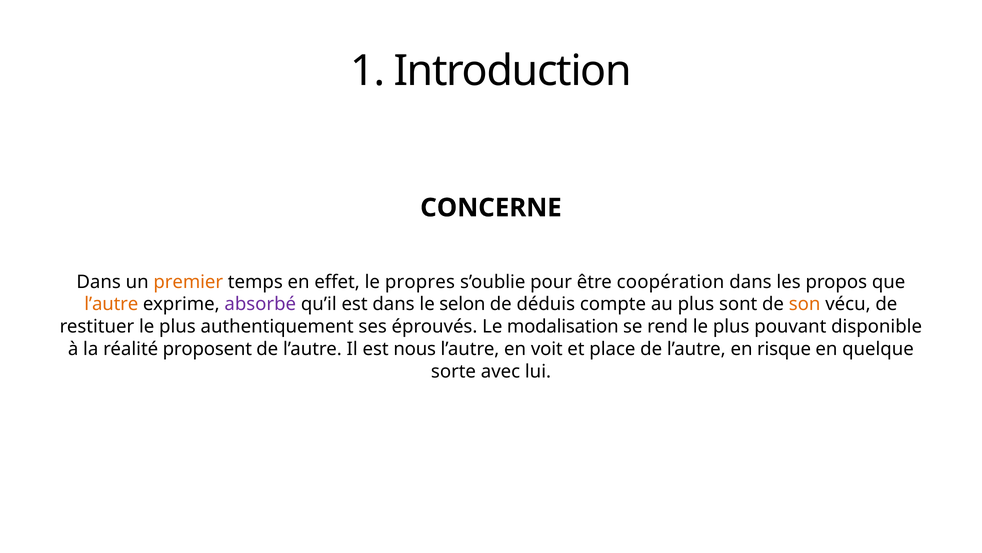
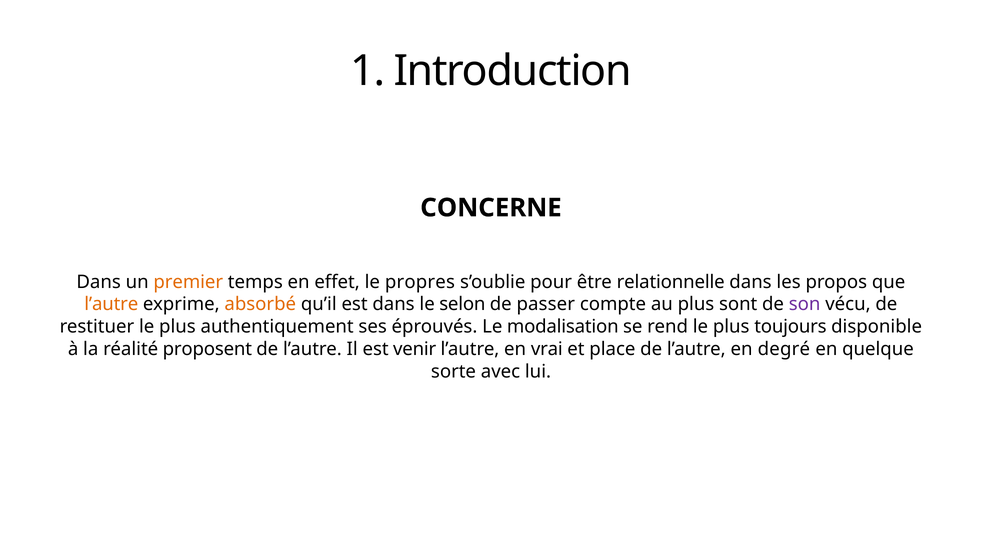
coopération: coopération -> relationnelle (671, 282)
absorbé colour: purple -> orange (260, 304)
déduis: déduis -> passer (546, 304)
son colour: orange -> purple (805, 304)
pouvant: pouvant -> toujours (790, 326)
nous: nous -> venir (415, 349)
voit: voit -> vrai (547, 349)
risque: risque -> degré (784, 349)
